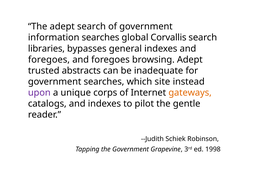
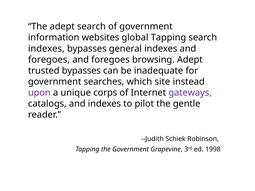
information searches: searches -> websites (100, 38)
global Corvallis: Corvallis -> Tapping (168, 38)
libraries: libraries -> indexes (46, 49)
trusted abstracts: abstracts -> bypasses (81, 71)
gateways colour: orange -> purple (190, 93)
